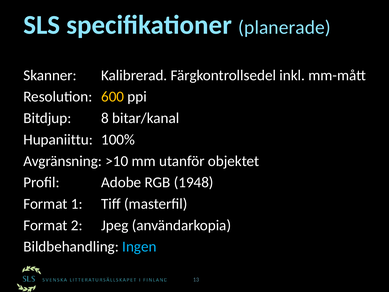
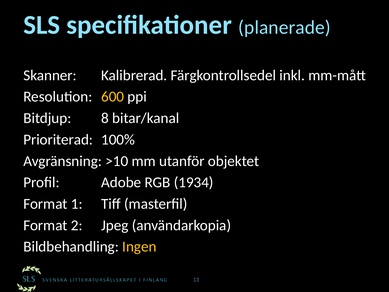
Hupaniittu: Hupaniittu -> Prioriterad (58, 139)
1948: 1948 -> 1934 (194, 182)
Ingen colour: light blue -> yellow (139, 247)
